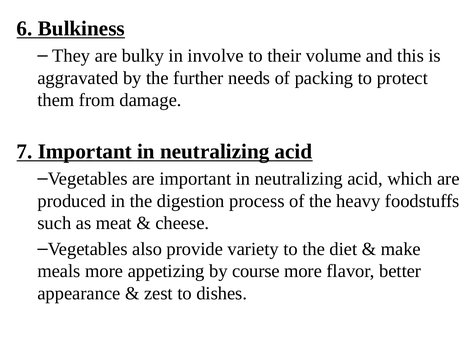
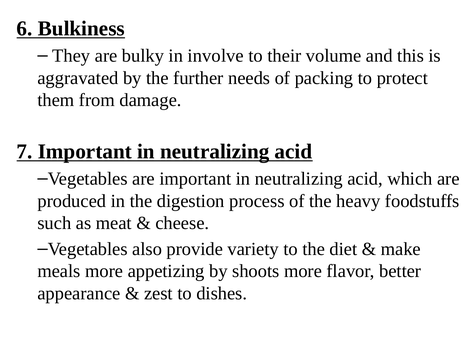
course: course -> shoots (256, 271)
